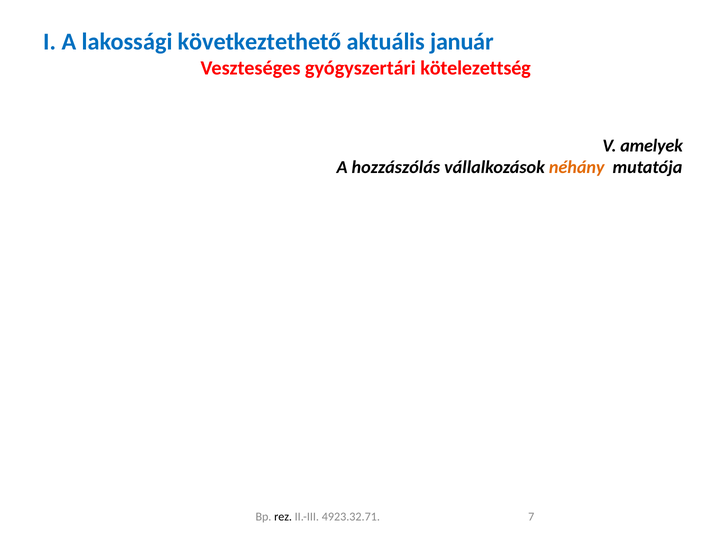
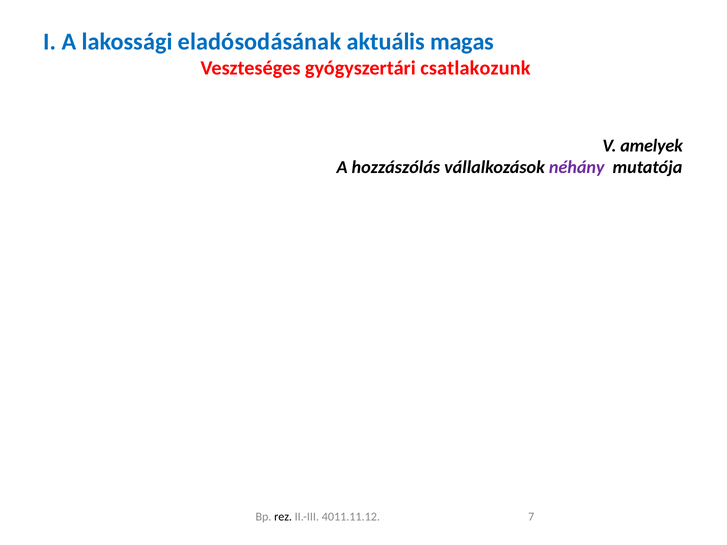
következtethető: következtethető -> eladósodásának (260, 42)
január: január -> magas (462, 42)
kötelezettség: kötelezettség -> csatlakozunk (475, 68)
néhány colour: orange -> purple (577, 167)
4923.32.71: 4923.32.71 -> 4011.11.12 (351, 517)
